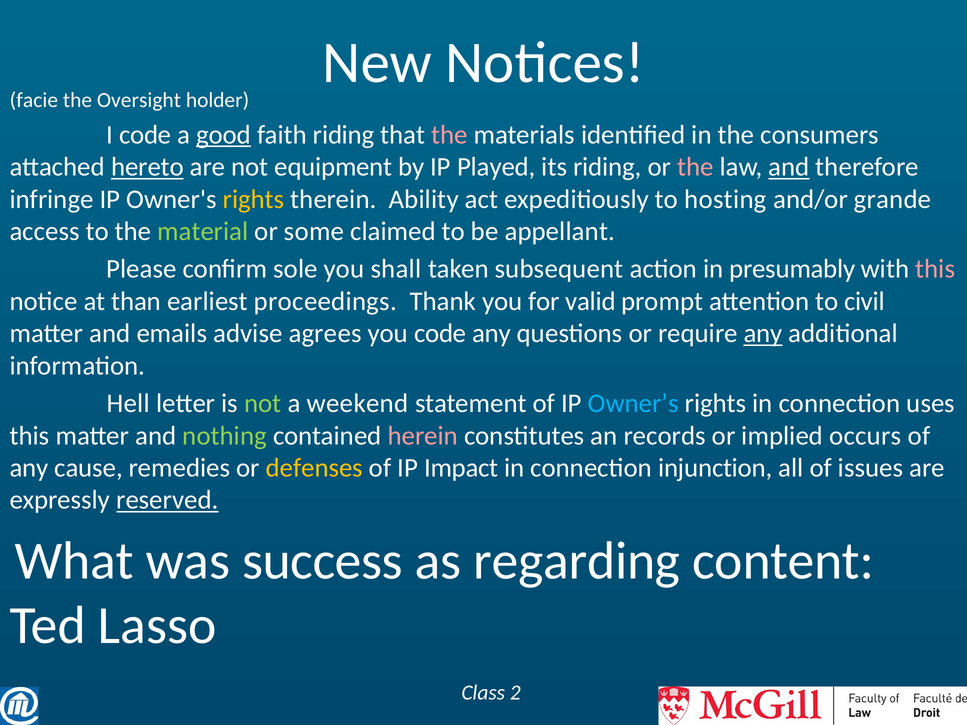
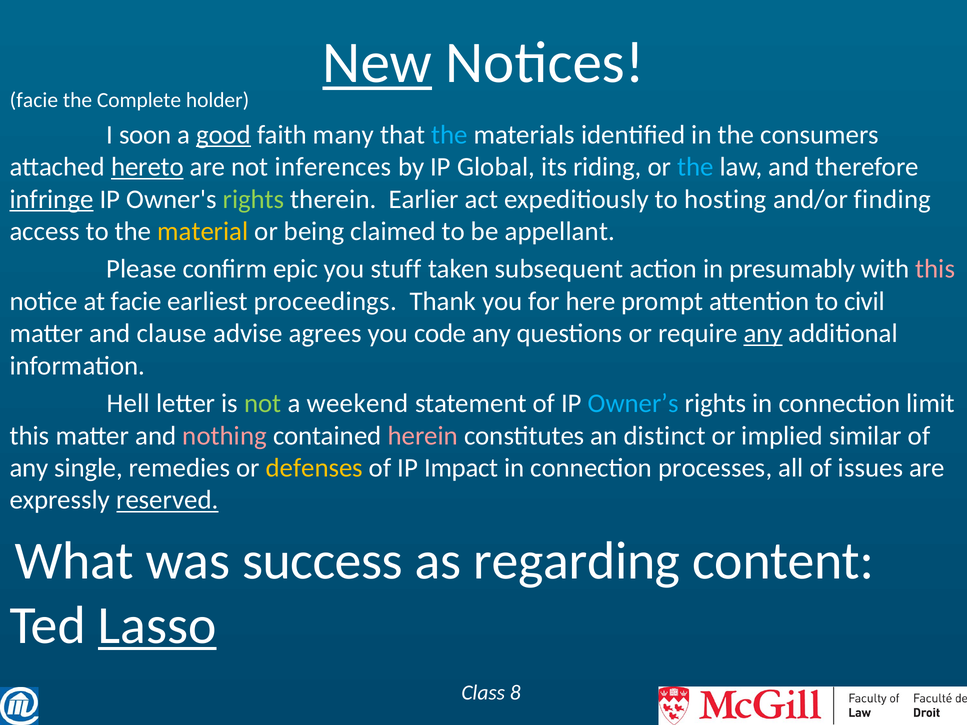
New underline: none -> present (377, 63)
Oversight: Oversight -> Complete (139, 100)
I code: code -> soon (145, 135)
faith riding: riding -> many (343, 135)
the colour: pink -> light blue (449, 135)
equipment: equipment -> inferences (333, 167)
Played: Played -> Global (496, 167)
the colour: pink -> light blue (695, 167)
and underline: present -> none (789, 167)
infringe underline: none -> present (52, 199)
rights colour: yellow -> light green (254, 199)
Ability: Ability -> Earlier (424, 199)
grande: grande -> finding (893, 199)
material colour: light green -> yellow (203, 232)
some: some -> being (314, 232)
sole: sole -> epic (296, 269)
shall: shall -> stuff (396, 269)
at than: than -> facie (136, 301)
valid: valid -> here (591, 301)
emails: emails -> clause (172, 334)
uses: uses -> limit (931, 404)
nothing colour: light green -> pink (225, 436)
records: records -> distinct (665, 436)
occurs: occurs -> similar (865, 436)
cause: cause -> single (89, 468)
injunction: injunction -> processes (715, 468)
Lasso underline: none -> present (157, 626)
2: 2 -> 8 (515, 693)
